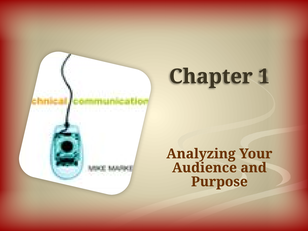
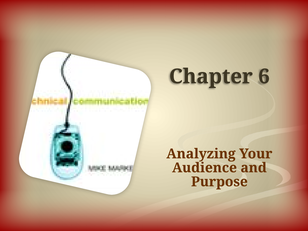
1: 1 -> 6 (264, 77)
